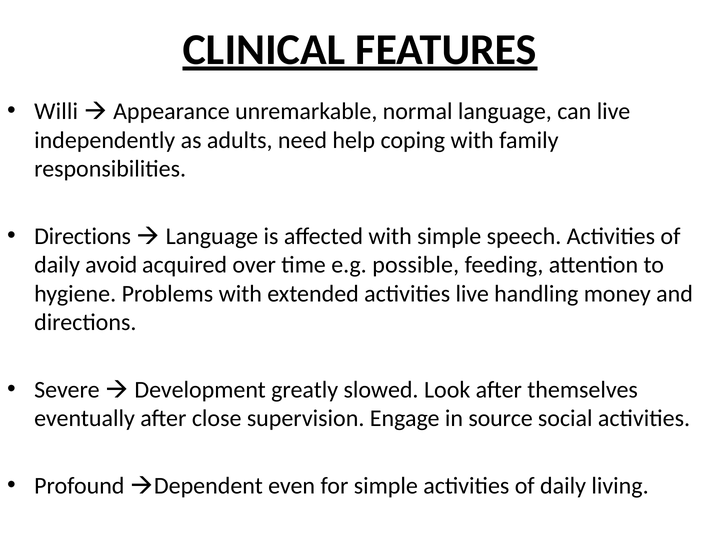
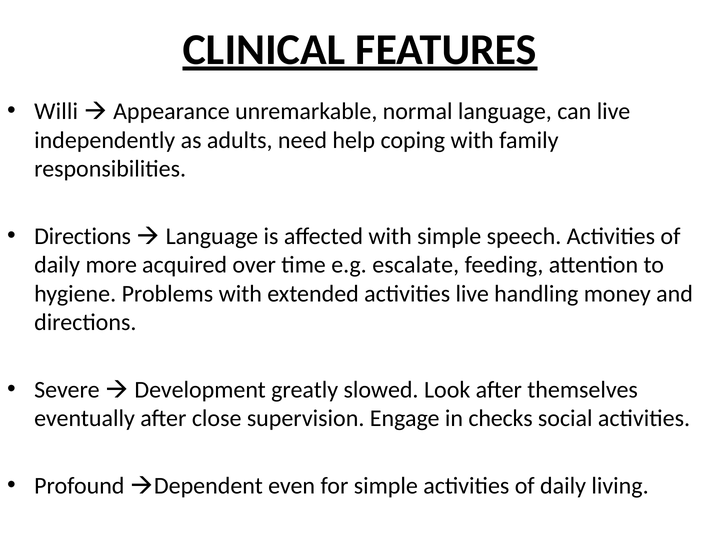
avoid: avoid -> more (111, 265)
possible: possible -> escalate (416, 265)
source: source -> checks (501, 418)
